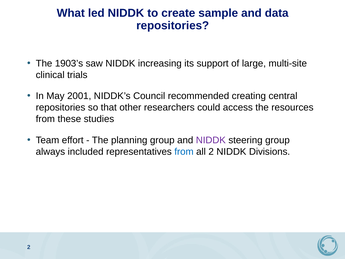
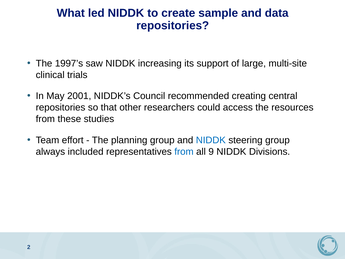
1903’s: 1903’s -> 1997’s (69, 63)
NIDDK colour: purple -> blue (211, 140)
all 2: 2 -> 9 (211, 152)
